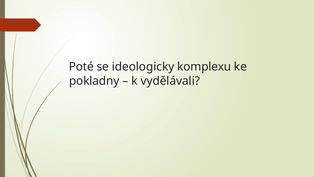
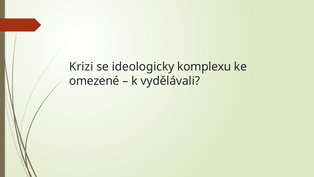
Poté: Poté -> Krizi (81, 67)
pokladny: pokladny -> omezené (94, 81)
